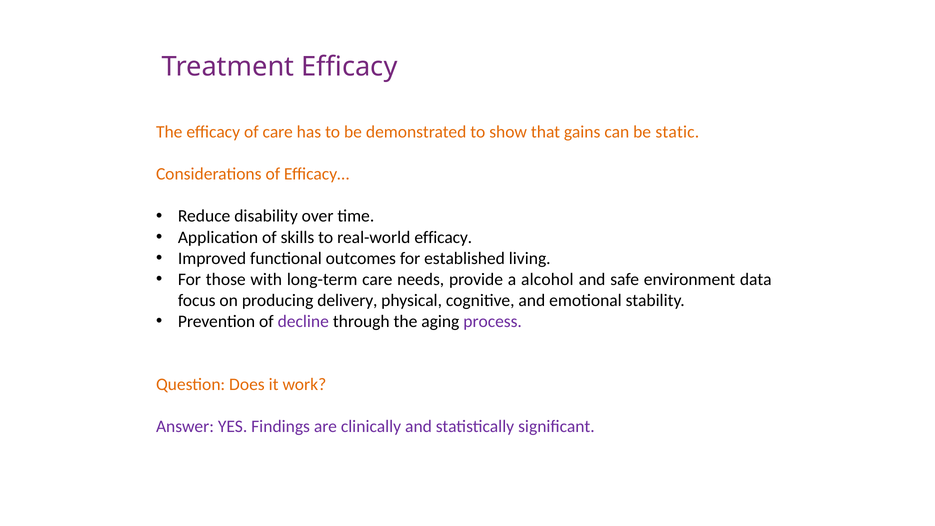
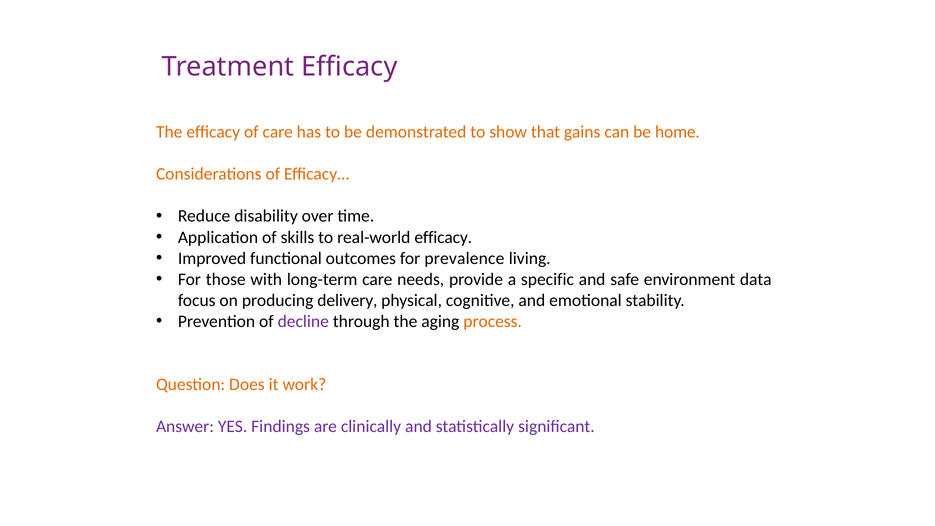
static: static -> home (677, 132)
established: established -> prevalence (464, 258)
alcohol: alcohol -> specific (547, 279)
process colour: purple -> orange (493, 321)
